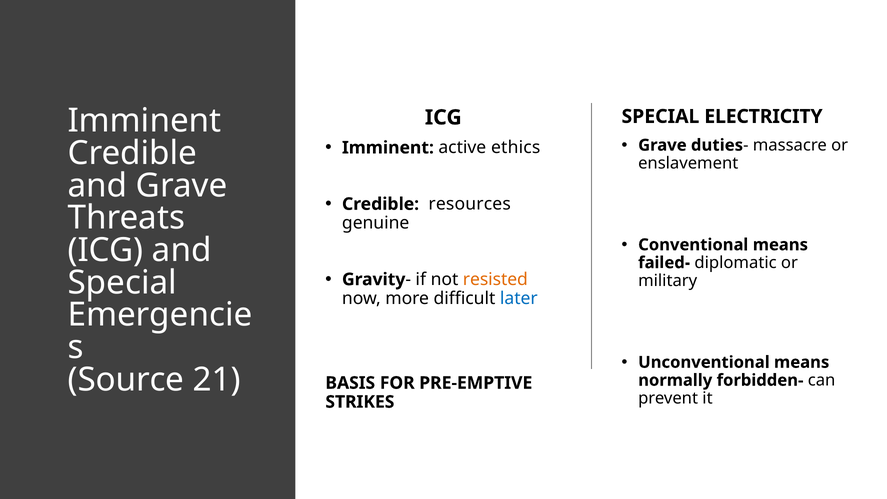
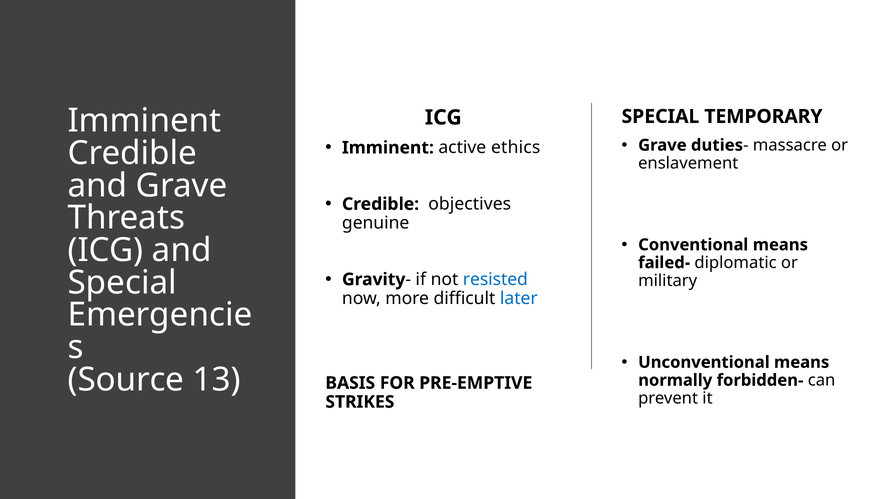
ELECTRICITY: ELECTRICITY -> TEMPORARY (763, 116)
resources: resources -> objectives (470, 204)
resisted colour: orange -> blue (495, 279)
21: 21 -> 13 (217, 380)
